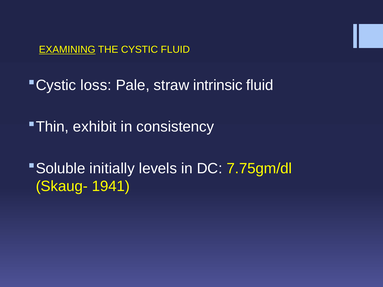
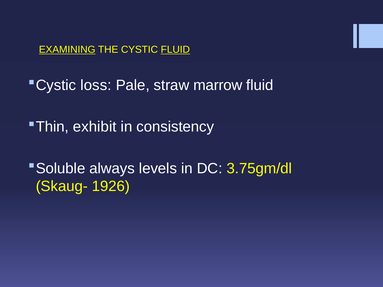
FLUID underline: none -> present (175, 50)
intrinsic: intrinsic -> marrow (218, 85)
initially: initially -> always (112, 169)
7.75gm/dl: 7.75gm/dl -> 3.75gm/dl (259, 169)
1941: 1941 -> 1926 (111, 186)
